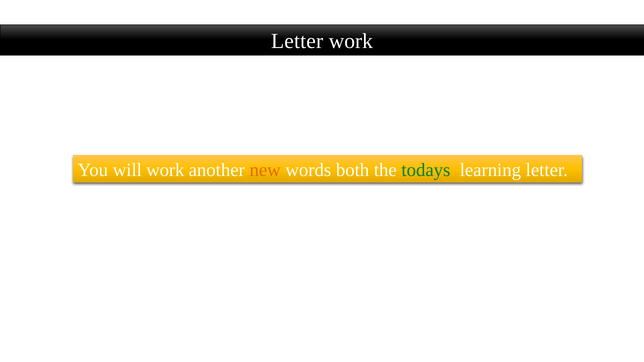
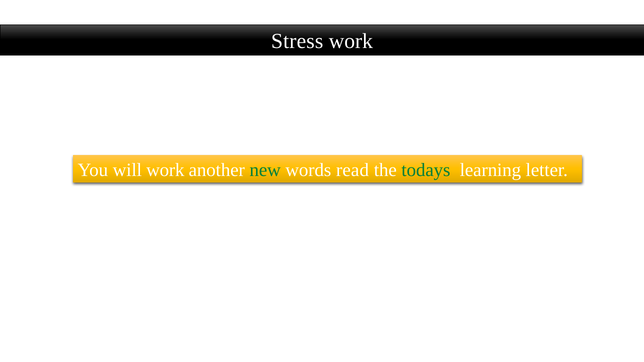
Letter: Letter -> Stress (297, 41)
new colour: orange -> green (265, 170)
both: both -> read (352, 170)
